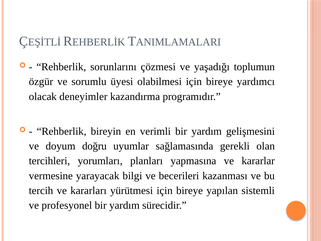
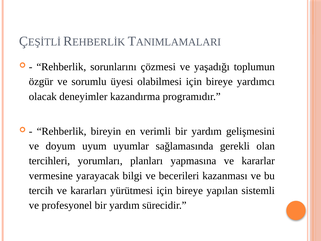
doğru: doğru -> uyum (94, 146)
